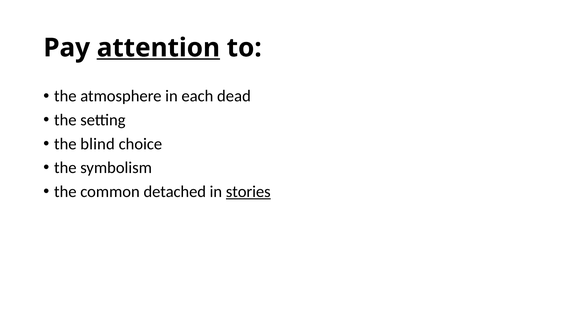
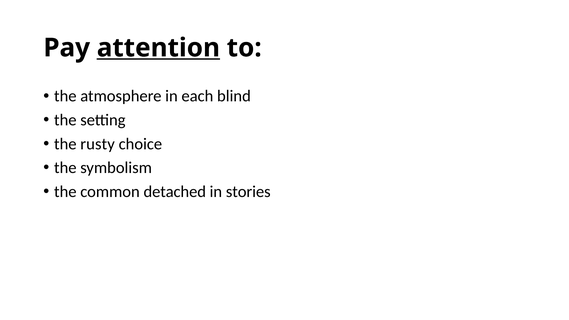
dead: dead -> blind (234, 96)
blind: blind -> rusty (98, 144)
stories underline: present -> none (248, 192)
